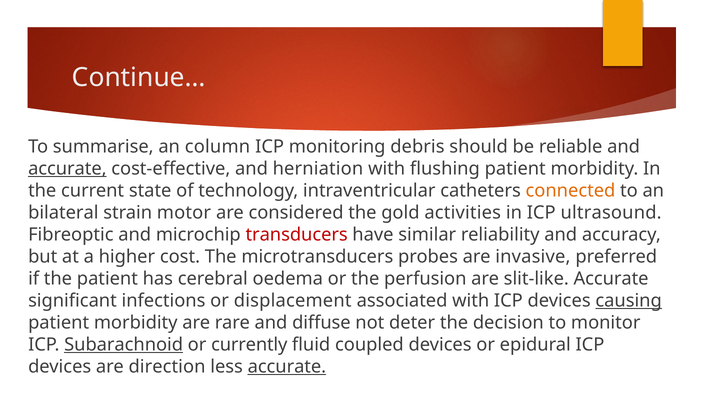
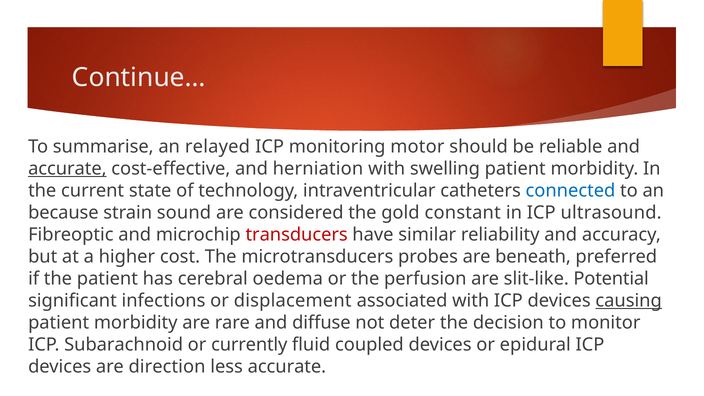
column: column -> relayed (217, 147)
debris: debris -> motor (417, 147)
flushing: flushing -> swelling (445, 169)
connected colour: orange -> blue (570, 191)
bilateral: bilateral -> because (63, 213)
motor: motor -> sound (184, 213)
activities: activities -> constant (463, 213)
invasive: invasive -> beneath (533, 256)
slit‑like Accurate: Accurate -> Potential (611, 278)
Subarachnoid underline: present -> none (124, 344)
accurate underline: present -> none (287, 366)
